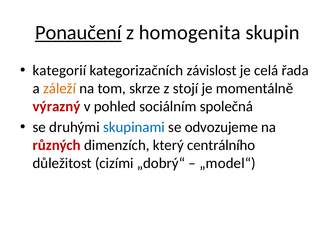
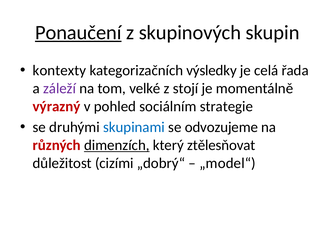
homogenita: homogenita -> skupinových (190, 32)
kategorií: kategorií -> kontexty (59, 70)
závislost: závislost -> výsledky (212, 70)
záleží colour: orange -> purple (60, 88)
skrze: skrze -> velké (145, 88)
společná: společná -> strategie (226, 106)
dimenzích underline: none -> present (117, 145)
centrálního: centrálního -> ztělesňovat (221, 145)
